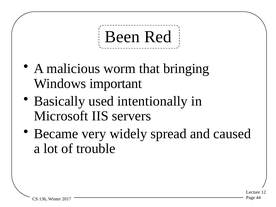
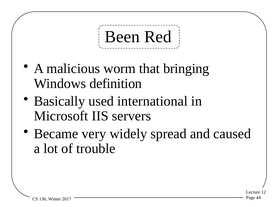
important: important -> definition (116, 83)
intentionally: intentionally -> international (152, 101)
